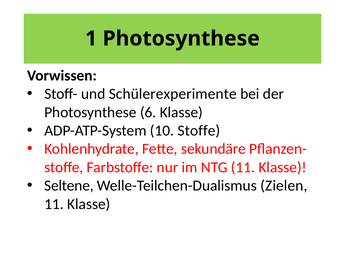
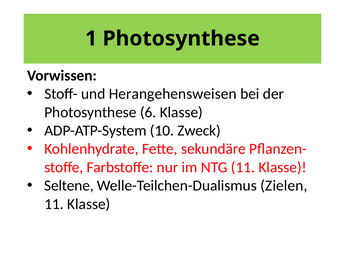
Schülerexperimente: Schülerexperimente -> Herangehensweisen (173, 94)
10 Stoffe: Stoffe -> Zweck (199, 131)
